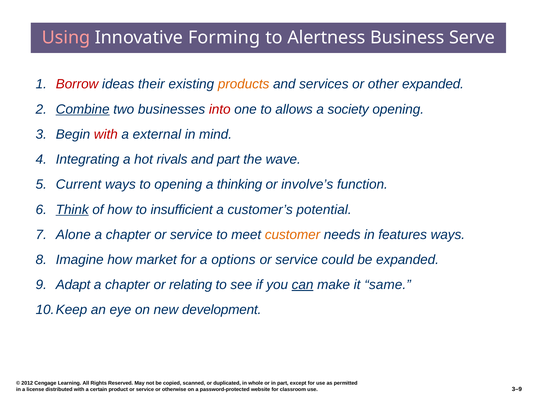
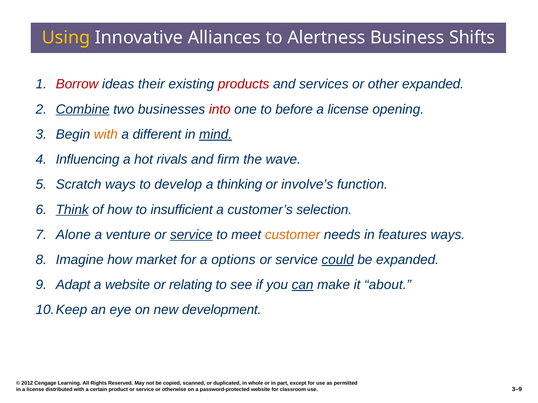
Using colour: pink -> yellow (66, 38)
Forming: Forming -> Alliances (224, 38)
Serve: Serve -> Shifts (472, 38)
products colour: orange -> red (244, 84)
allows: allows -> before (294, 109)
society: society -> license (348, 109)
with colour: red -> orange (106, 135)
external: external -> different (157, 135)
mind underline: none -> present (216, 135)
Integrating: Integrating -> Influencing (88, 160)
and part: part -> firm (228, 160)
Current: Current -> Scratch (79, 185)
to opening: opening -> develop (178, 185)
potential: potential -> selection (324, 210)
chapter: chapter -> venture (128, 235)
service underline: none -> present (191, 235)
could underline: none -> present (338, 260)
chapter: chapter -> website (128, 285)
same: same -> about (388, 285)
